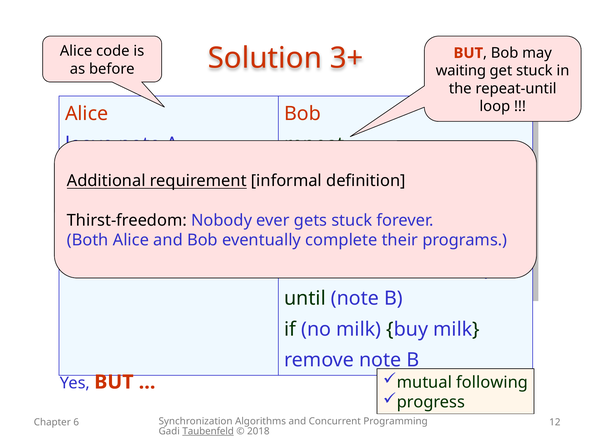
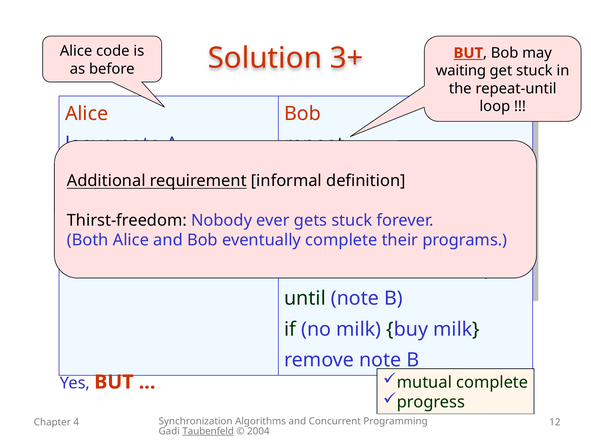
BUT underline: none -> present (468, 53)
mutual following: following -> complete (492, 383)
6: 6 -> 4 (76, 422)
2018: 2018 -> 2004 (258, 431)
